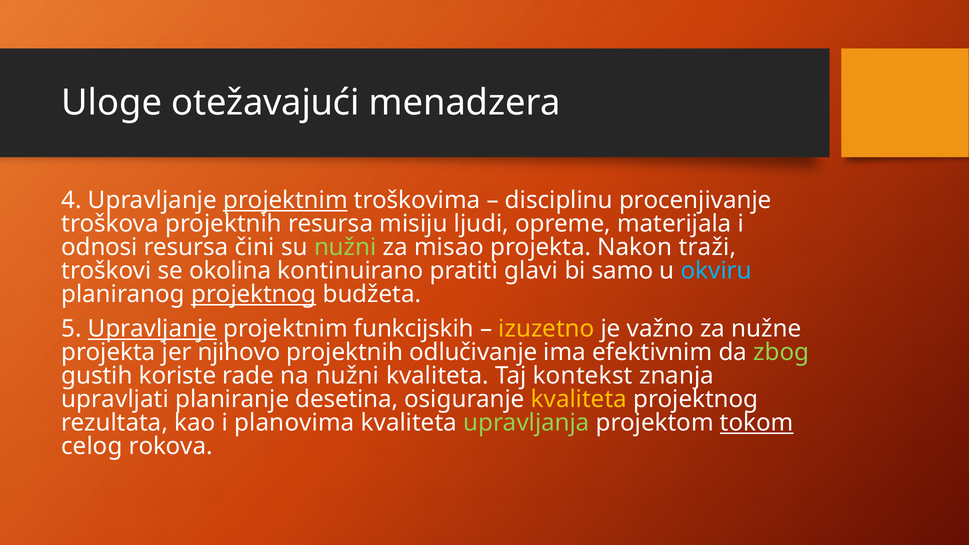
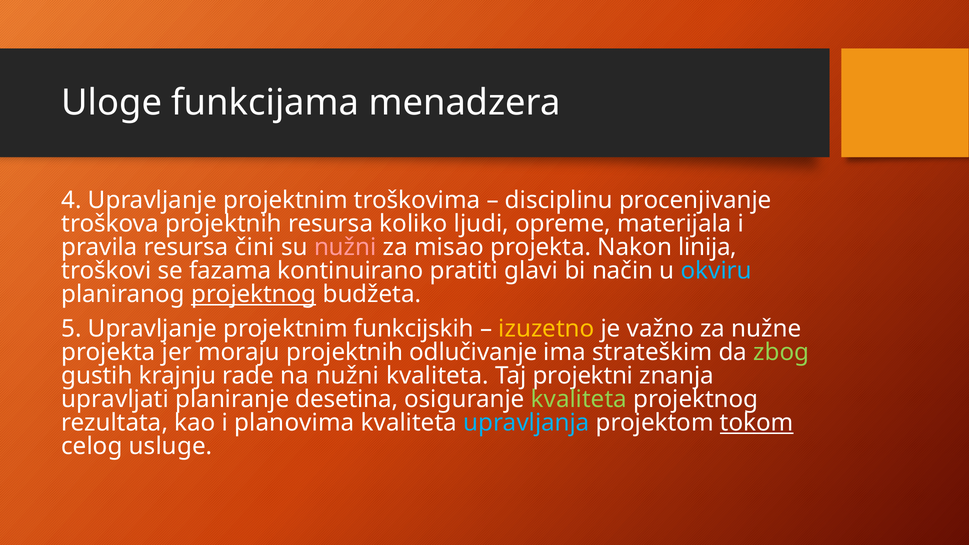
otežavajući: otežavajući -> funkcijama (265, 103)
projektnim underline: present -> none (285, 200)
misiju: misiju -> koliko (413, 224)
odnosi: odnosi -> pravila (99, 247)
nužni colour: light green -> pink (345, 247)
traži: traži -> linija (708, 247)
okolina: okolina -> fazama (230, 271)
samo: samo -> način (623, 271)
Upravljanje underline: present -> none (152, 329)
njihovo: njihovo -> moraju (239, 352)
efektivnim: efektivnim -> strateškim (652, 352)
koriste: koriste -> krajnju (178, 376)
kontekst: kontekst -> projektni (583, 376)
kvaliteta colour: yellow -> light green (579, 399)
upravljanja colour: light green -> light blue (526, 423)
rokova: rokova -> usluge (171, 447)
